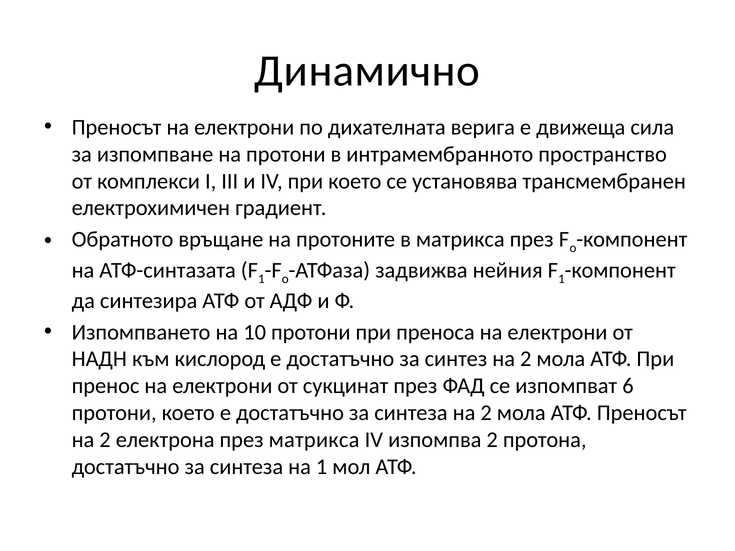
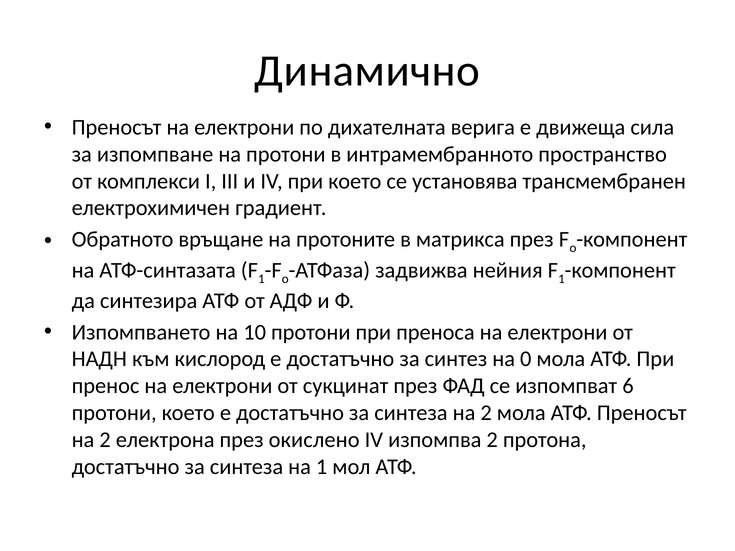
синтез на 2: 2 -> 0 (526, 359)
през матрикса: матрикса -> окислено (314, 440)
